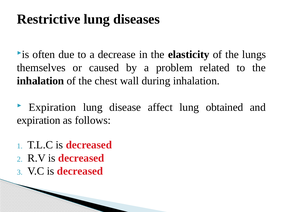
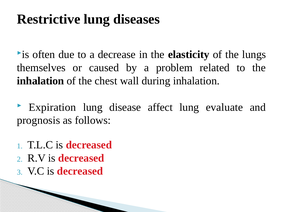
obtained: obtained -> evaluate (224, 107)
expiration: expiration -> prognosis (39, 120)
